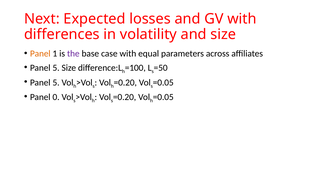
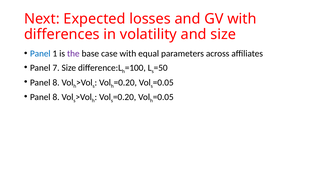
Panel colour: orange -> blue (40, 53)
5: 5 -> 7 (56, 68)
5: 5 -> 8 (56, 82)
0: 0 -> 8 (56, 97)
